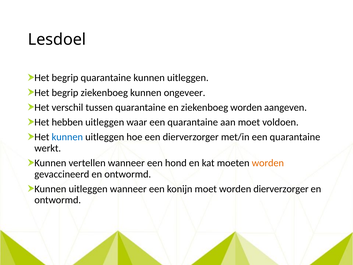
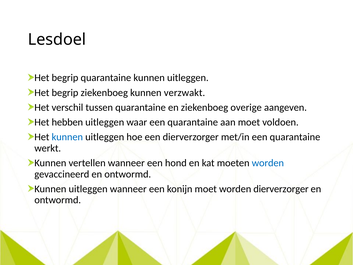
ongeveer: ongeveer -> verzwakt (185, 93)
ziekenboeg worden: worden -> overige (246, 107)
worden colour: orange -> blue (268, 163)
